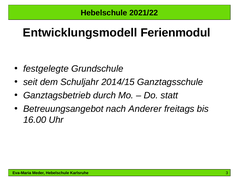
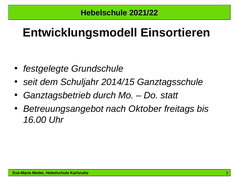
Ferienmodul: Ferienmodul -> Einsortieren (175, 33)
Anderer: Anderer -> Oktober (145, 109)
